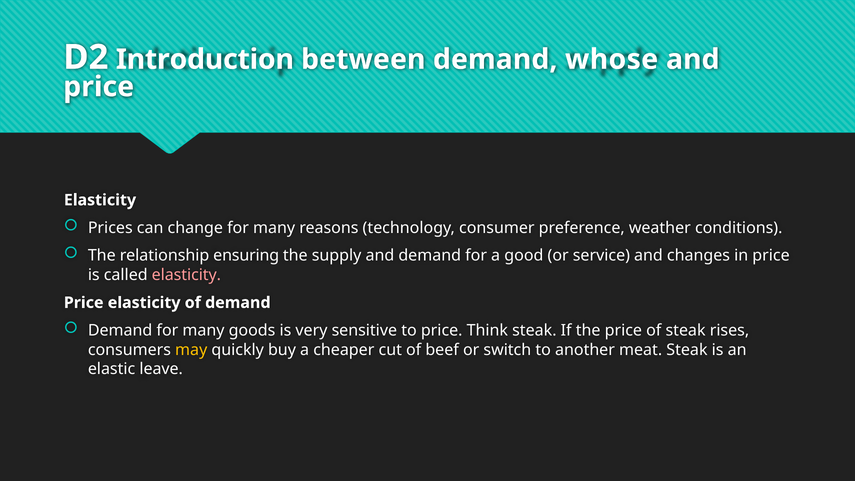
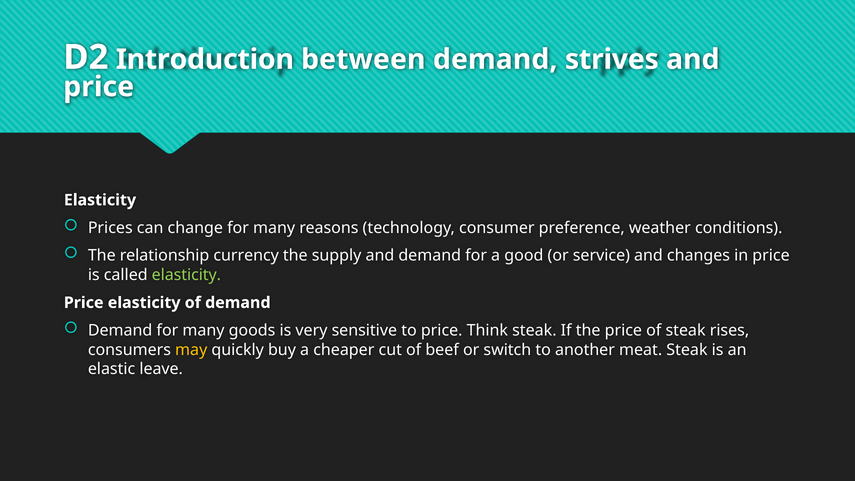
whose: whose -> strives (612, 59)
ensuring: ensuring -> currency (246, 256)
elasticity colour: pink -> light green (186, 275)
